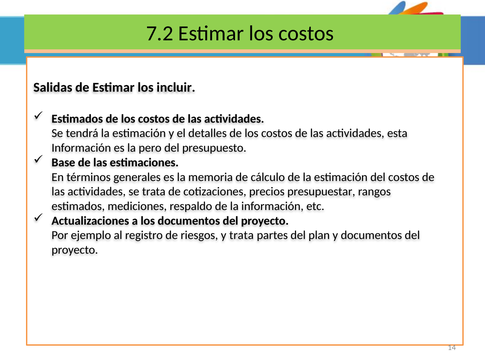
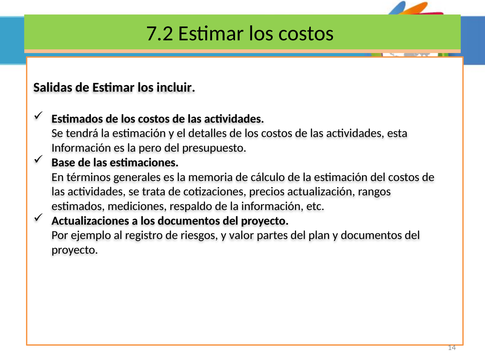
presupuestar: presupuestar -> actualización (321, 191)
y trata: trata -> valor (242, 235)
